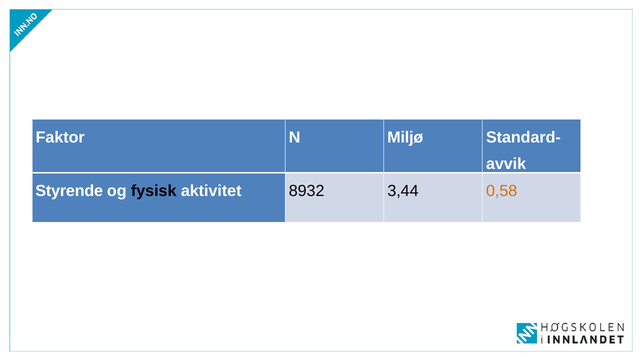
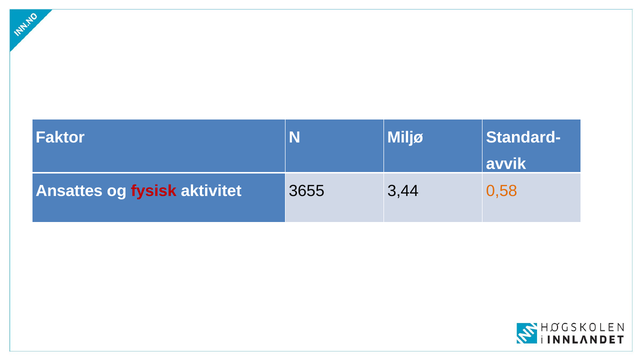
Styrende: Styrende -> Ansattes (69, 191)
fysisk colour: black -> red (154, 191)
8932: 8932 -> 3655 (307, 191)
